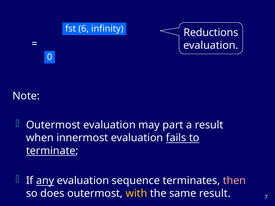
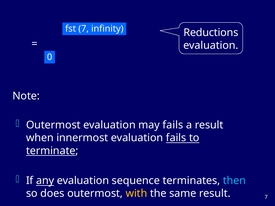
fst 6: 6 -> 7 (84, 29)
may part: part -> fails (173, 125)
then colour: pink -> light blue (234, 181)
